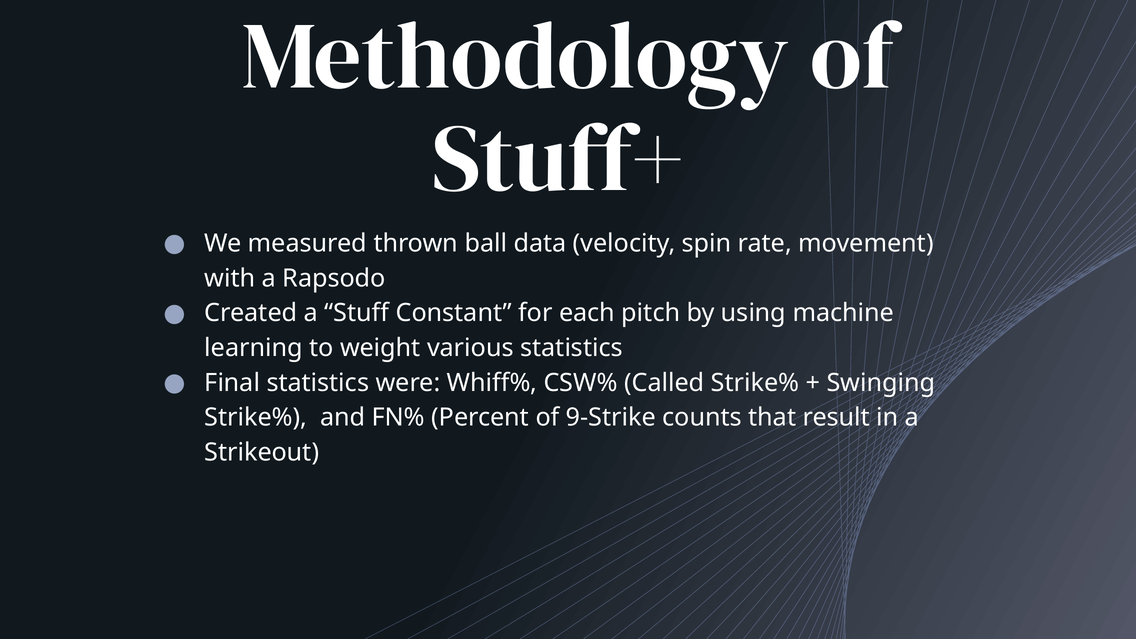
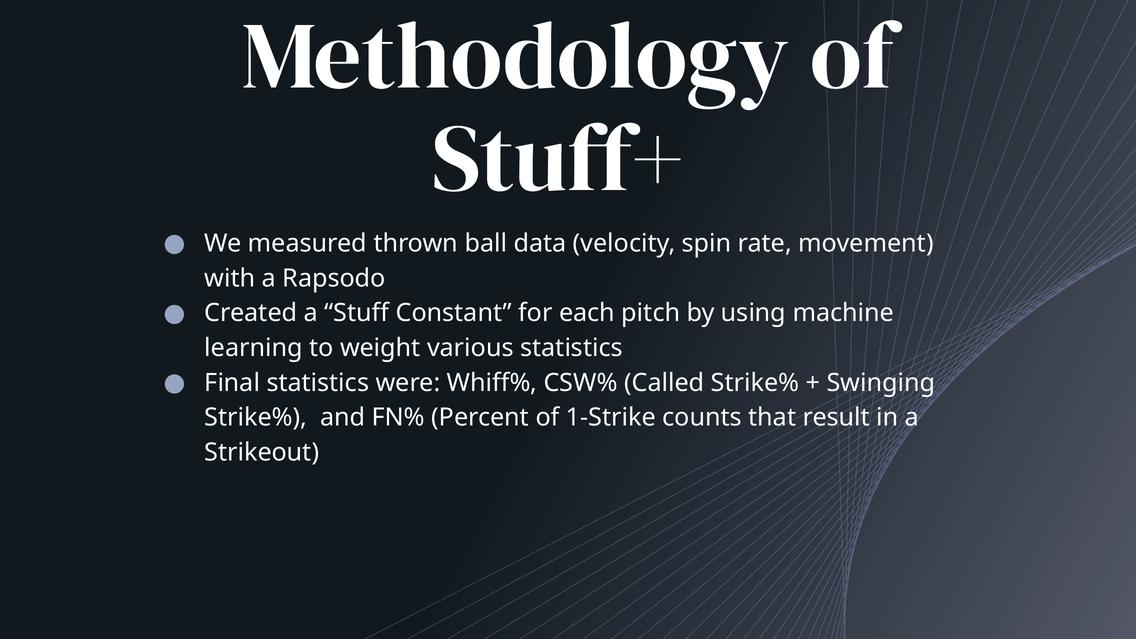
9-Strike: 9-Strike -> 1-Strike (611, 418)
